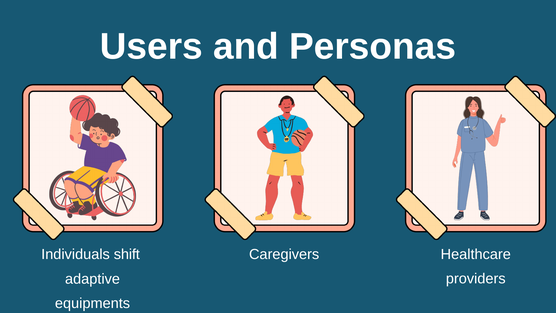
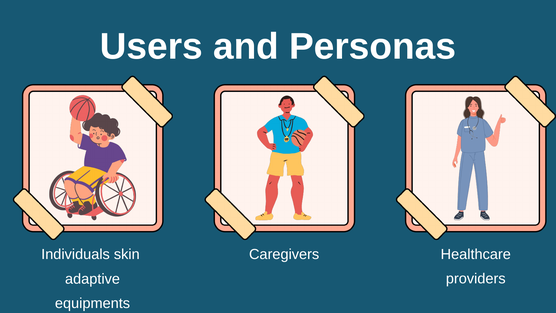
shift: shift -> skin (127, 254)
